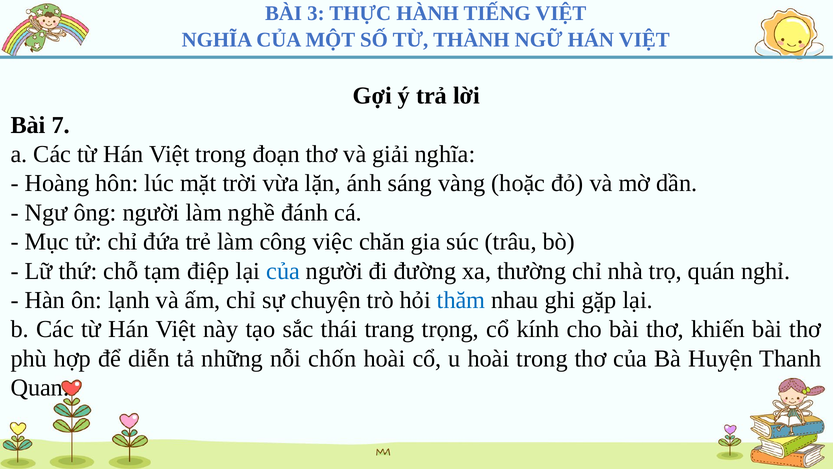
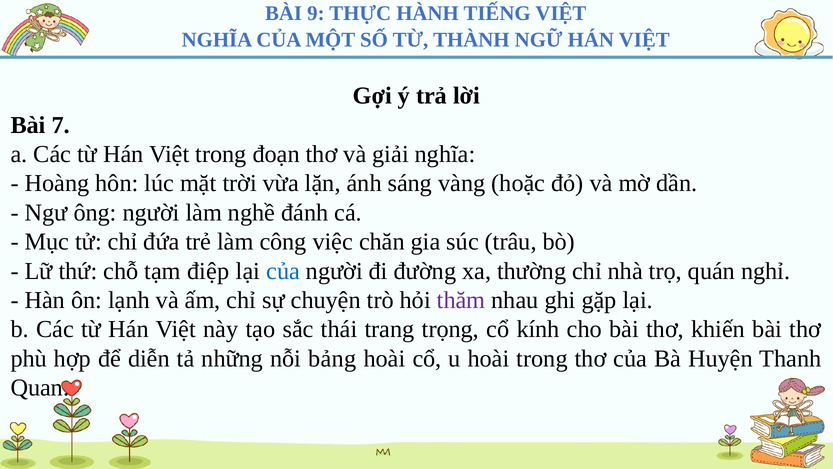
3: 3 -> 9 (316, 13)
thăm colour: blue -> purple (461, 300)
chốn: chốn -> bảng (332, 358)
